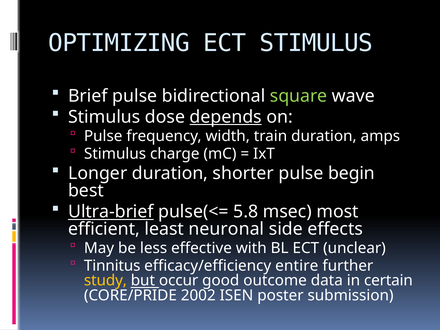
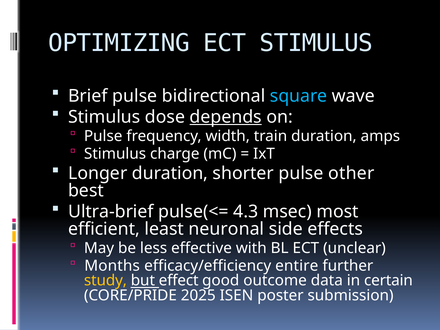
square colour: light green -> light blue (299, 96)
begin: begin -> other (351, 173)
Ultra-brief underline: present -> none (111, 212)
5.8: 5.8 -> 4.3 (246, 212)
Tinnitus: Tinnitus -> Months (112, 266)
occur: occur -> effect (179, 281)
2002: 2002 -> 2025 (198, 295)
